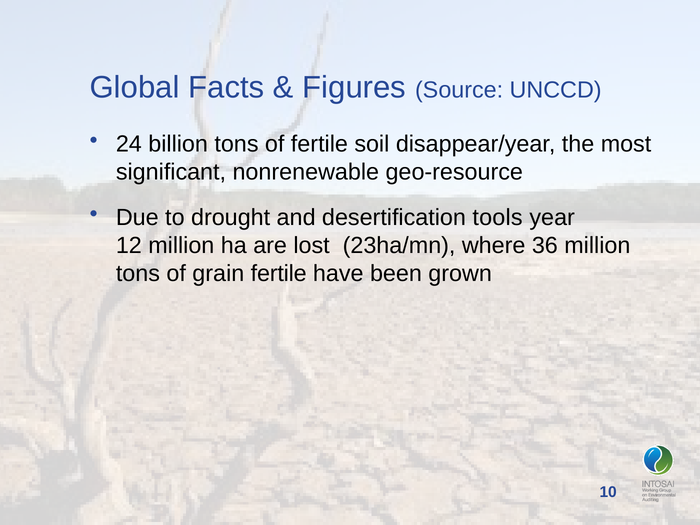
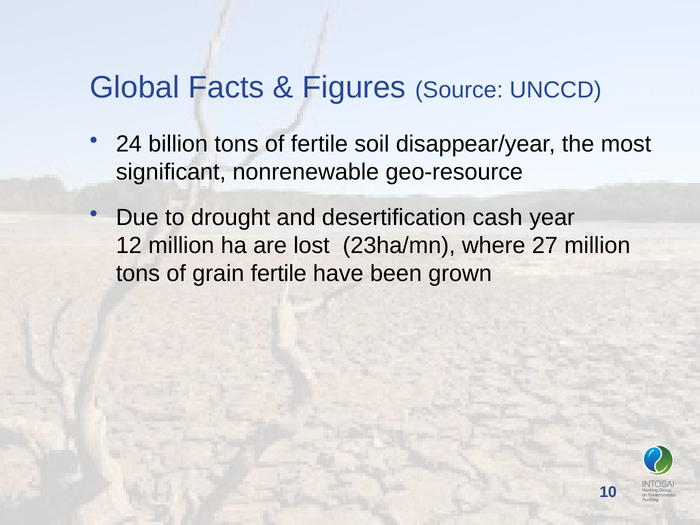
tools: tools -> cash (498, 218)
36: 36 -> 27 (545, 246)
